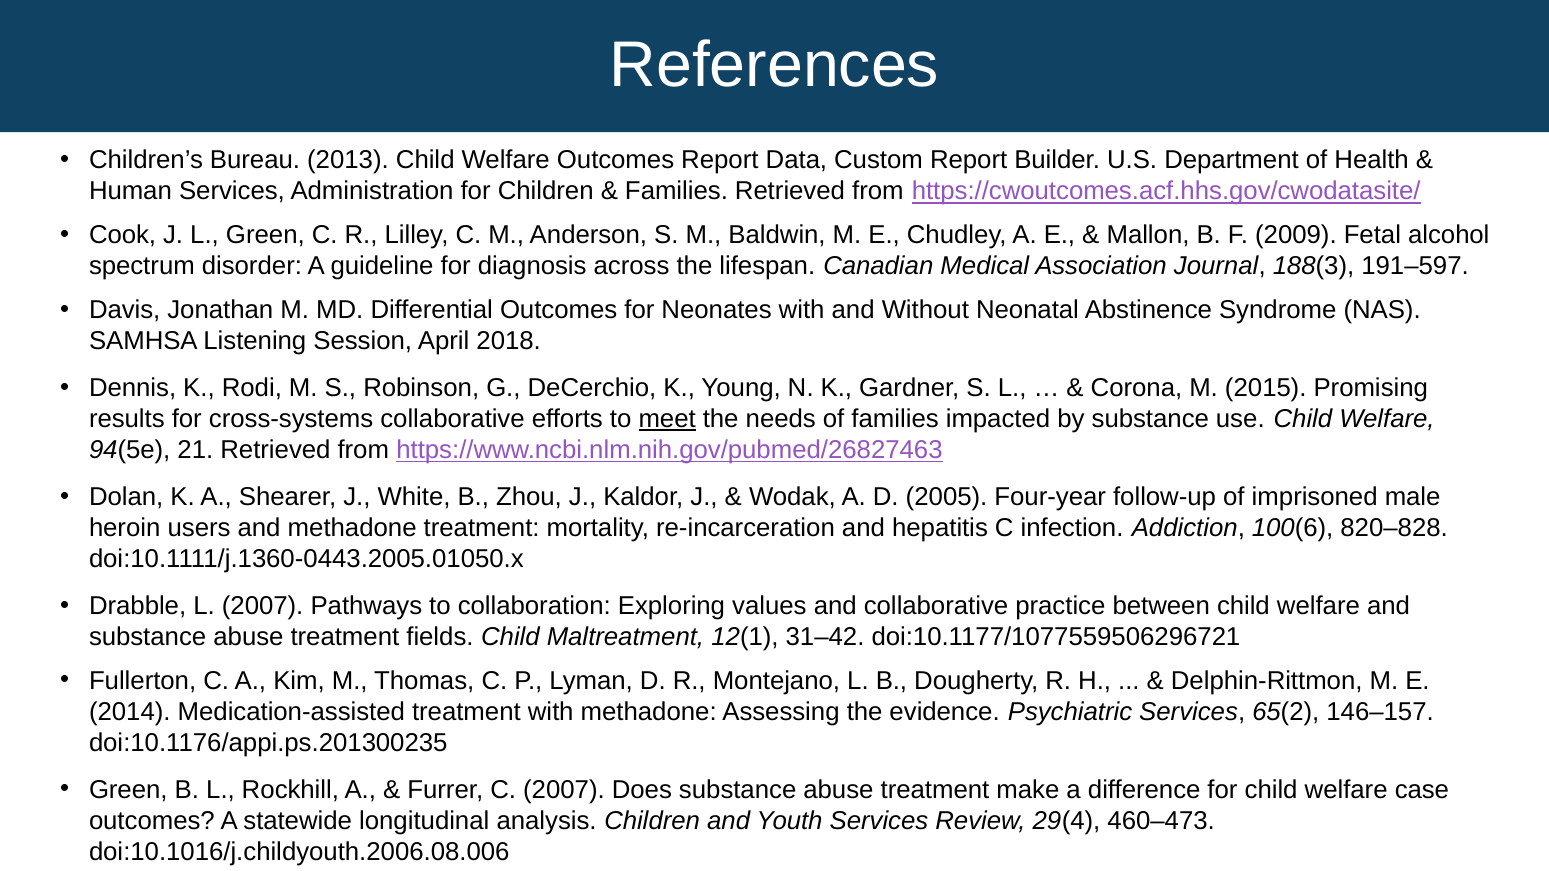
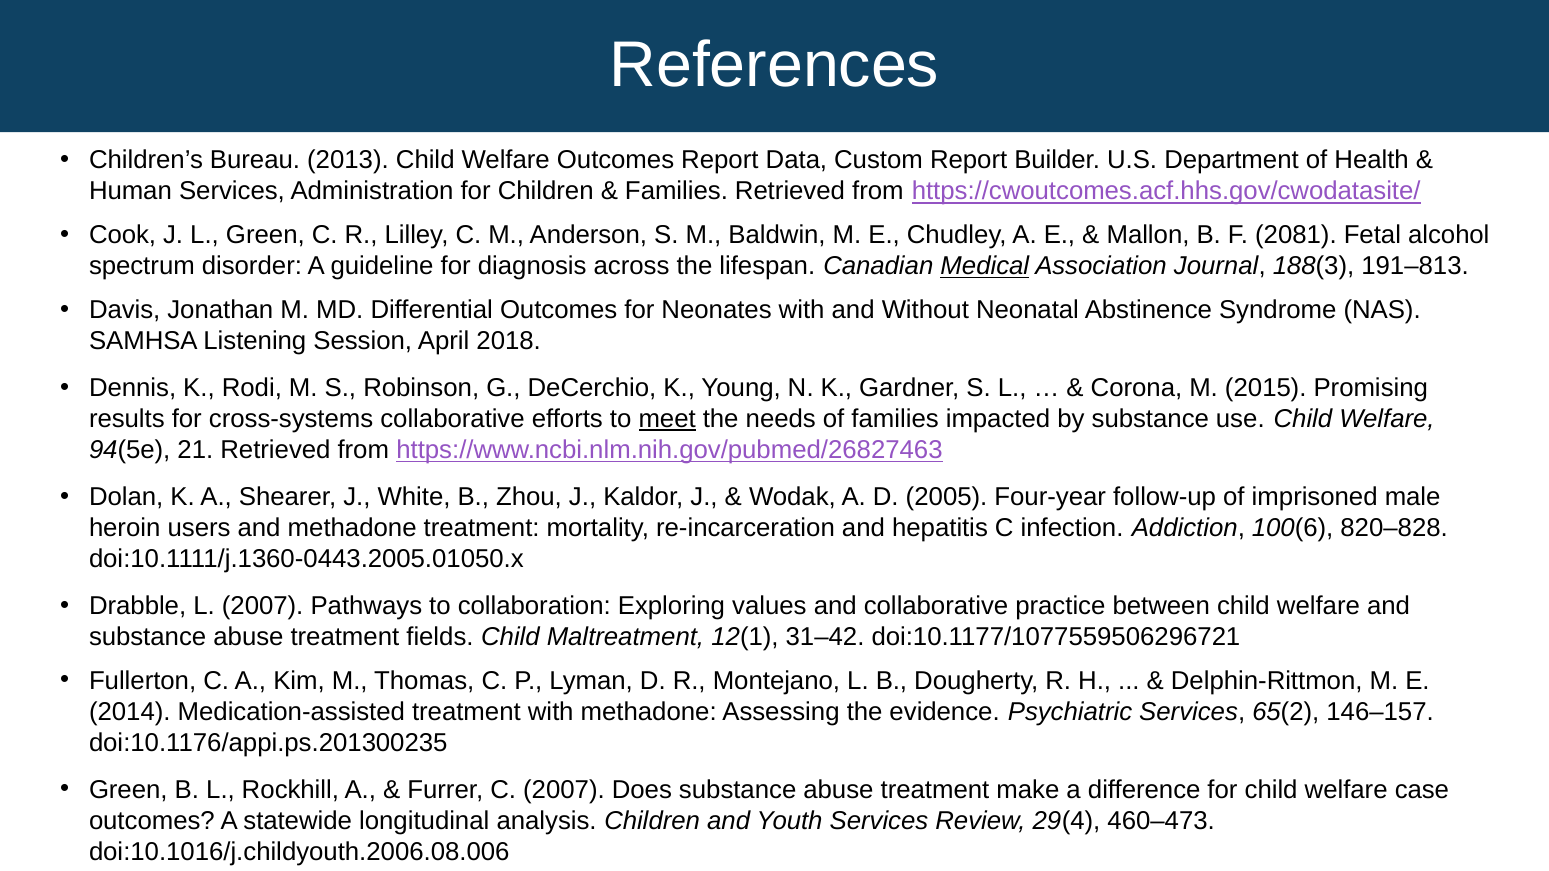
2009: 2009 -> 2081 (1296, 235)
Medical underline: none -> present (985, 266)
191–597: 191–597 -> 191–813 (1415, 266)
